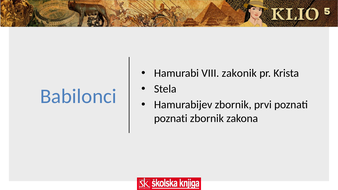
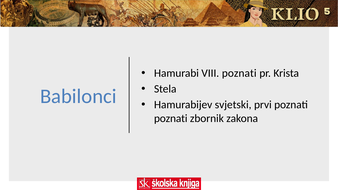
VIII zakonik: zakonik -> poznati (239, 73)
Hamurabijev zbornik: zbornik -> svjetski (233, 105)
